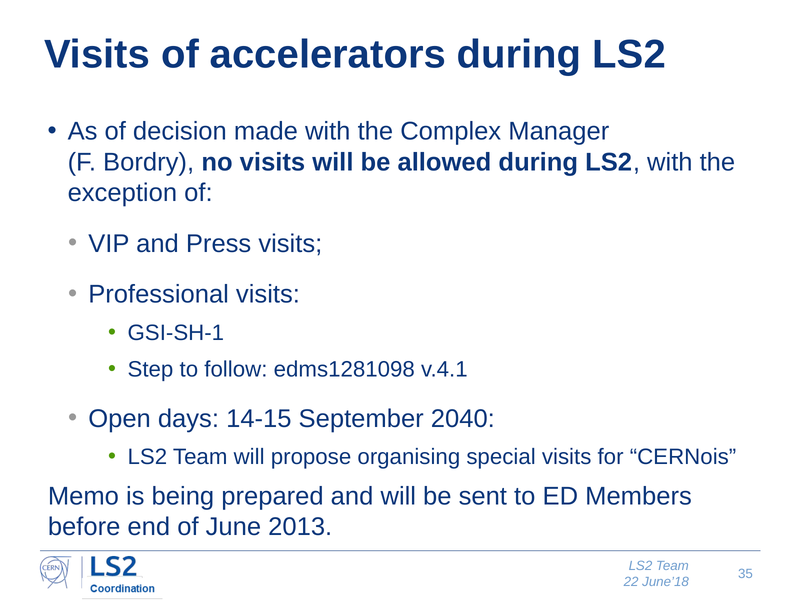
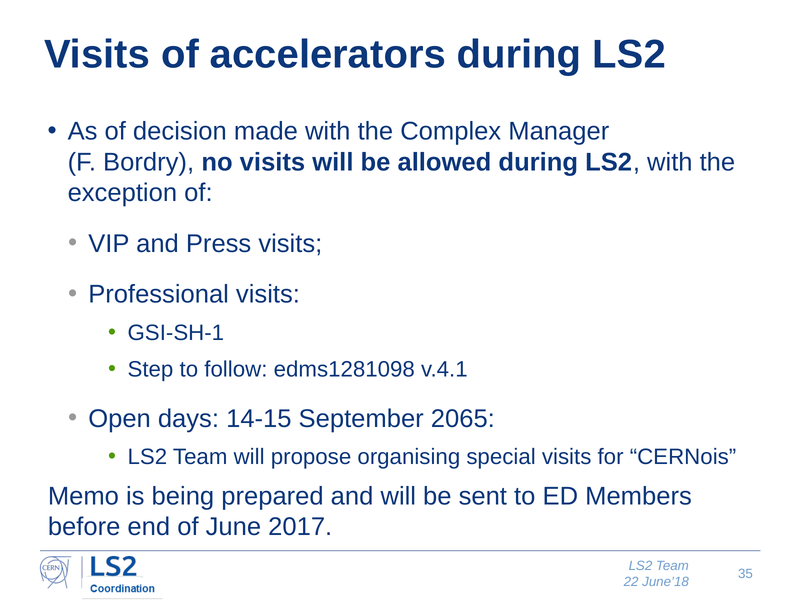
2040: 2040 -> 2065 (463, 418)
2013: 2013 -> 2017 (300, 527)
